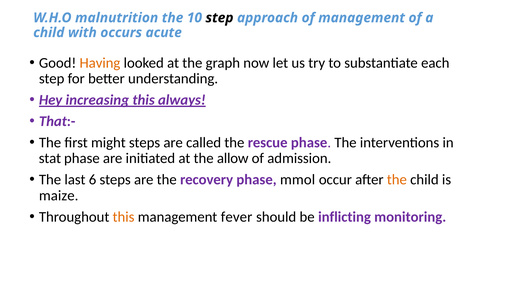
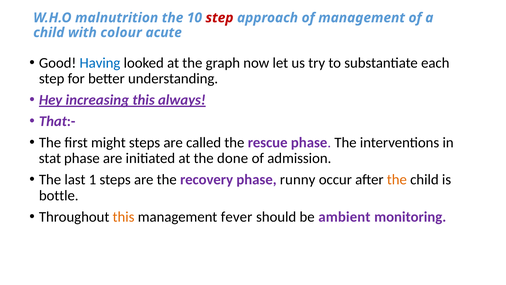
step colour: black -> red (220, 18)
occurs: occurs -> colour (121, 33)
Having colour: orange -> blue (100, 63)
allow: allow -> done (233, 158)
6: 6 -> 1 (93, 179)
mmol: mmol -> runny (298, 179)
maize: maize -> bottle (59, 195)
inflicting: inflicting -> ambient (344, 217)
